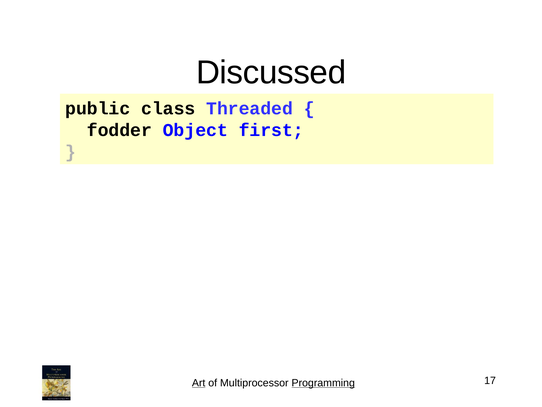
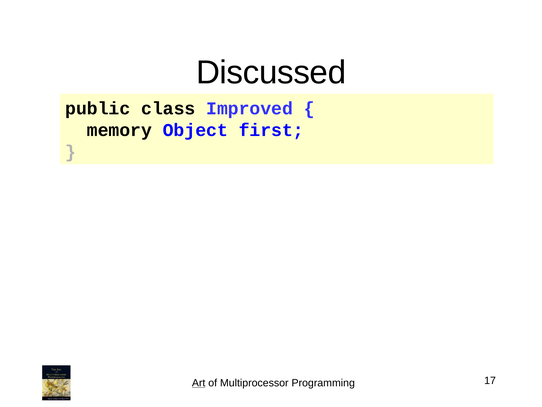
Threaded: Threaded -> Improved (250, 108)
fodder: fodder -> memory (119, 130)
Programming underline: present -> none (323, 382)
